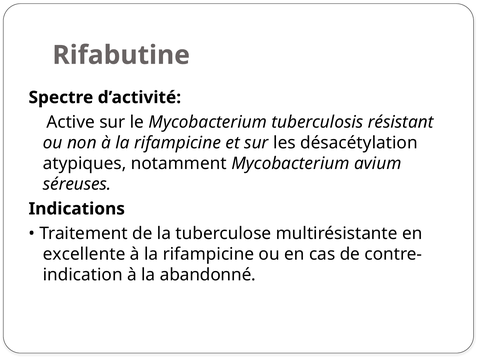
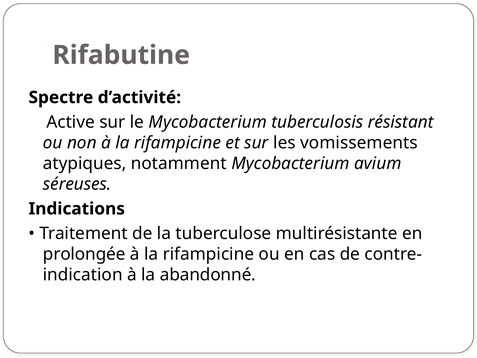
désacétylation: désacétylation -> vomissements (359, 143)
excellente: excellente -> prolongée (84, 254)
